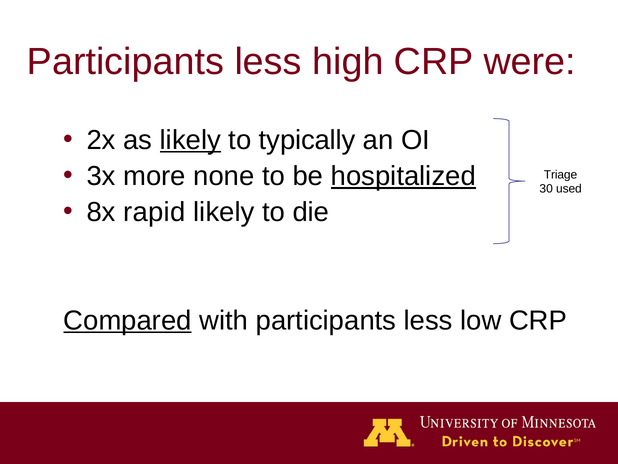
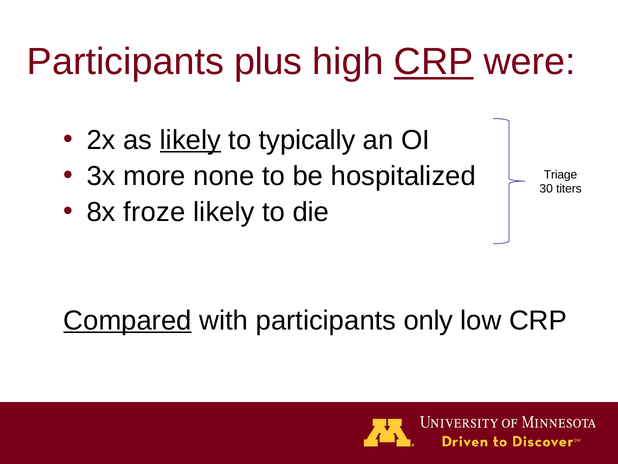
less: less -> plus (268, 62)
CRP underline: none -> present (434, 62)
hospitalized underline: present -> none (403, 176)
used: used -> titers (569, 189)
rapid: rapid -> froze (154, 212)
with participants less: less -> only (428, 320)
